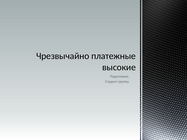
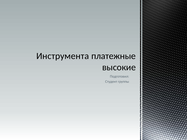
Чрезвычайно: Чрезвычайно -> Инструмента (63, 56)
